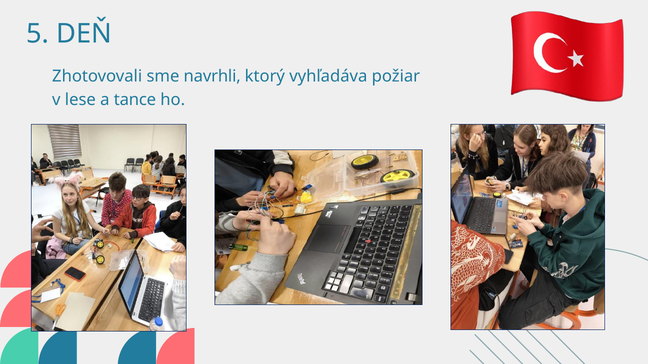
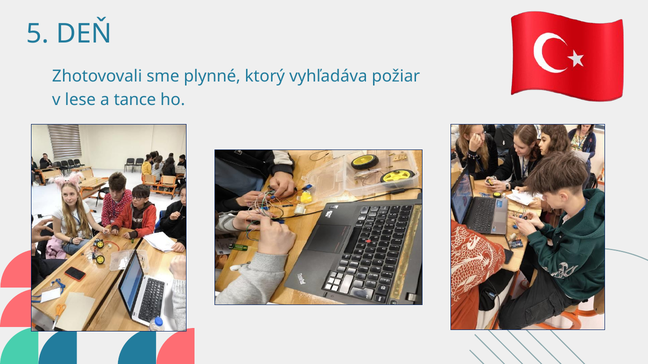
navrhli: navrhli -> plynné (212, 77)
